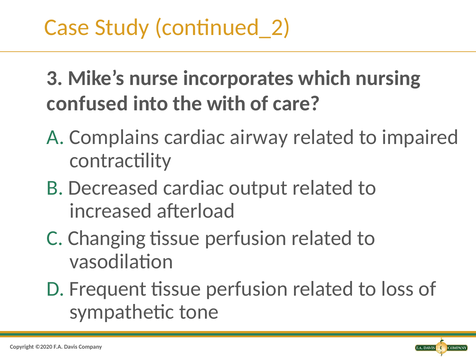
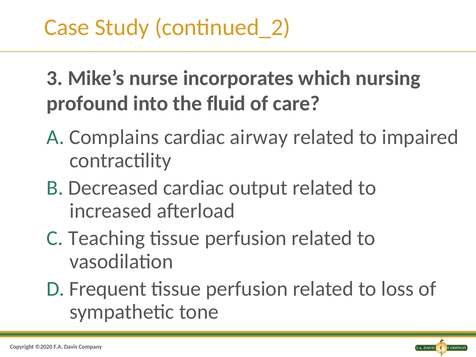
confused: confused -> profound (87, 103)
with: with -> fluid (226, 103)
Changing: Changing -> Teaching (107, 238)
